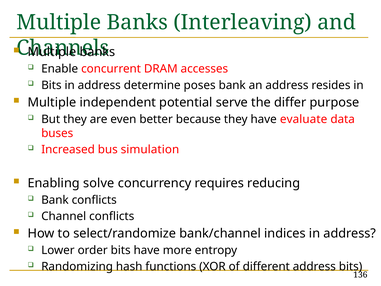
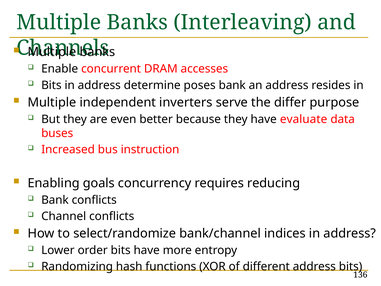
potential: potential -> inverters (186, 102)
simulation: simulation -> instruction (150, 149)
solve: solve -> goals (99, 183)
